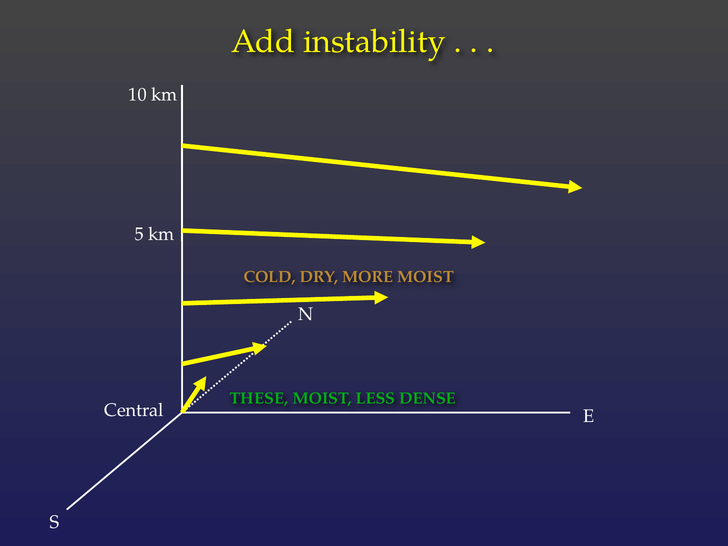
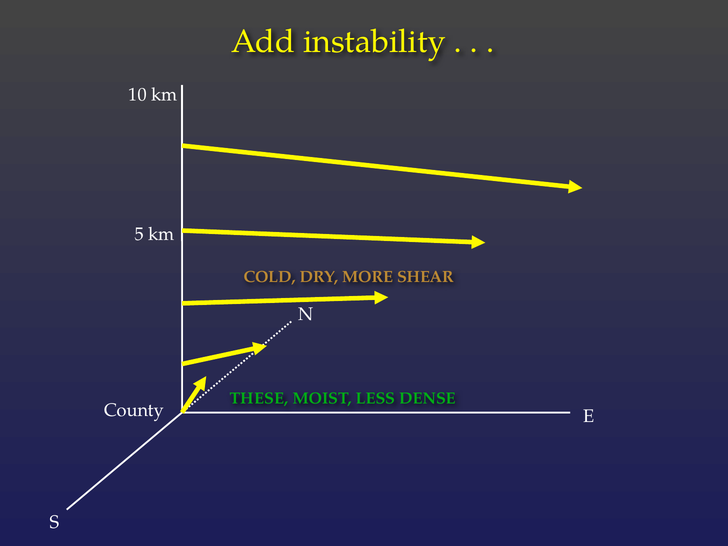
MORE MOIST: MOIST -> SHEAR (426, 277)
Central: Central -> County (134, 410)
